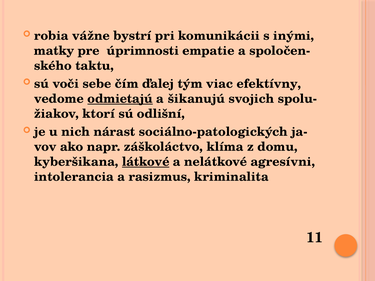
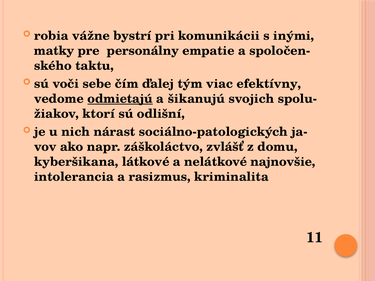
úprimnosti: úprimnosti -> personálny (143, 51)
klíma: klíma -> zvlášť (225, 147)
látkové underline: present -> none (146, 162)
agresívni: agresívni -> najnovšie (283, 162)
